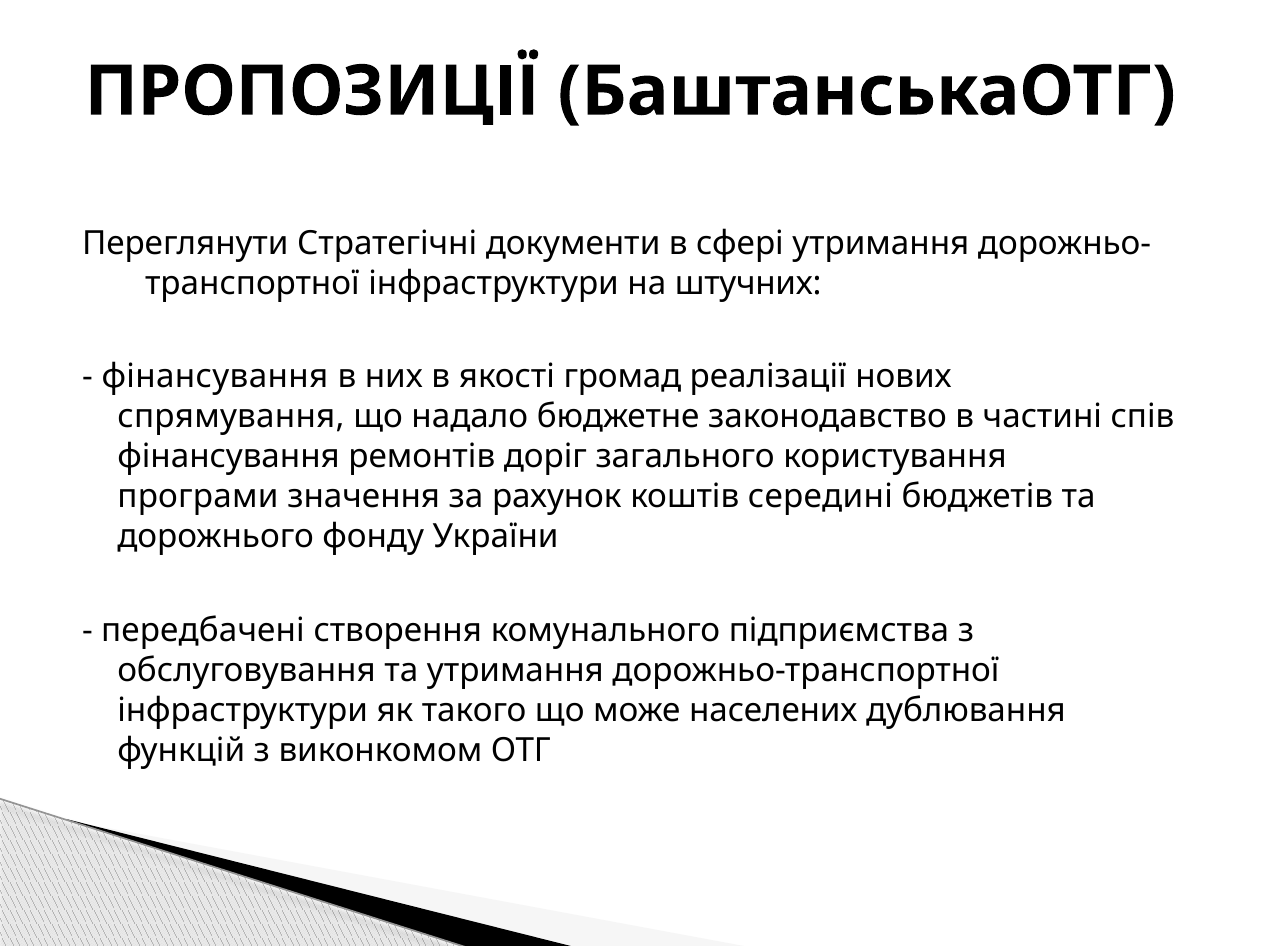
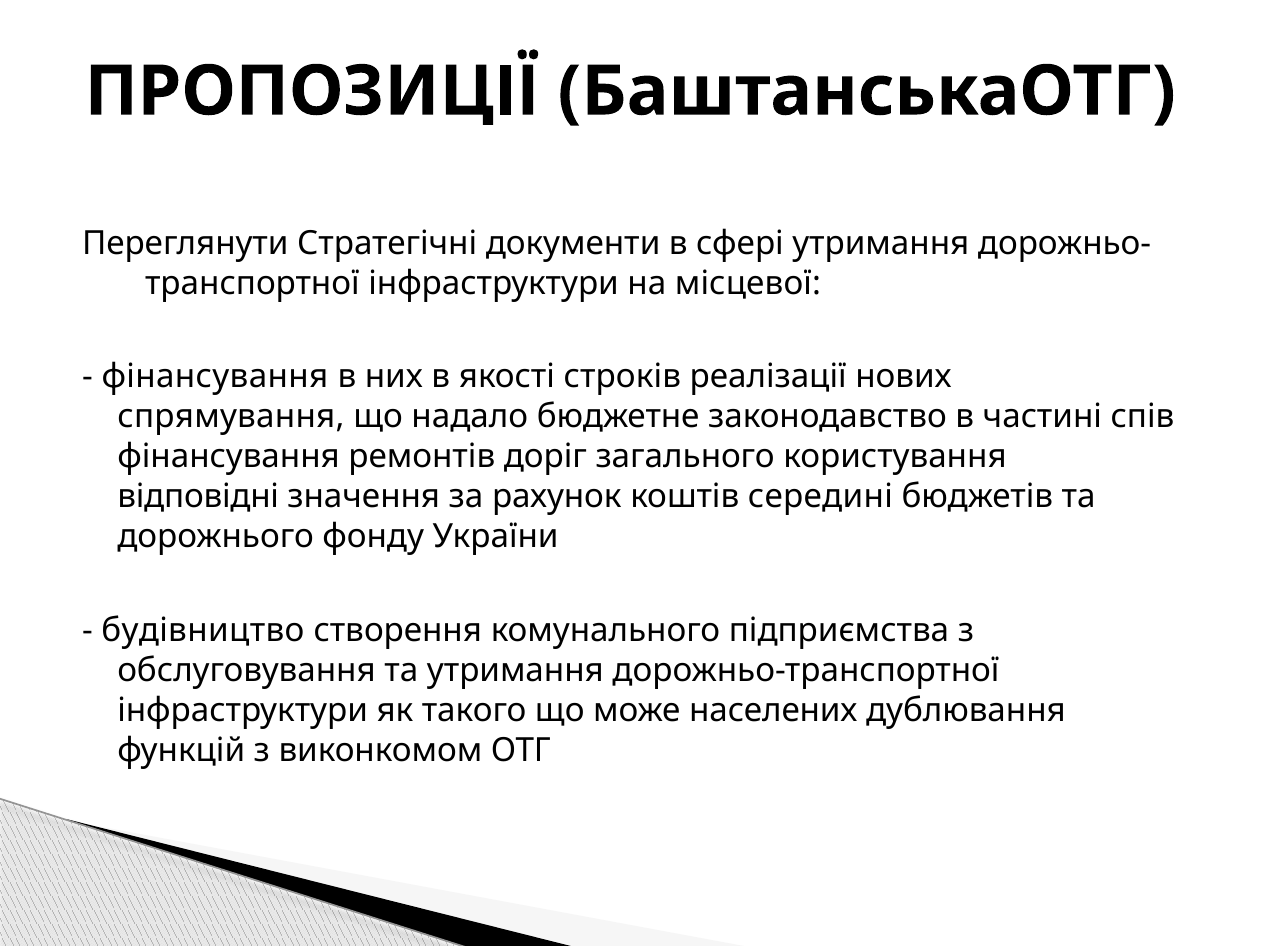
штучних: штучних -> місцевої (748, 283)
громад: громад -> строків (622, 377)
програми: програми -> відповідні (198, 497)
передбачені: передбачені -> будівництво (203, 630)
